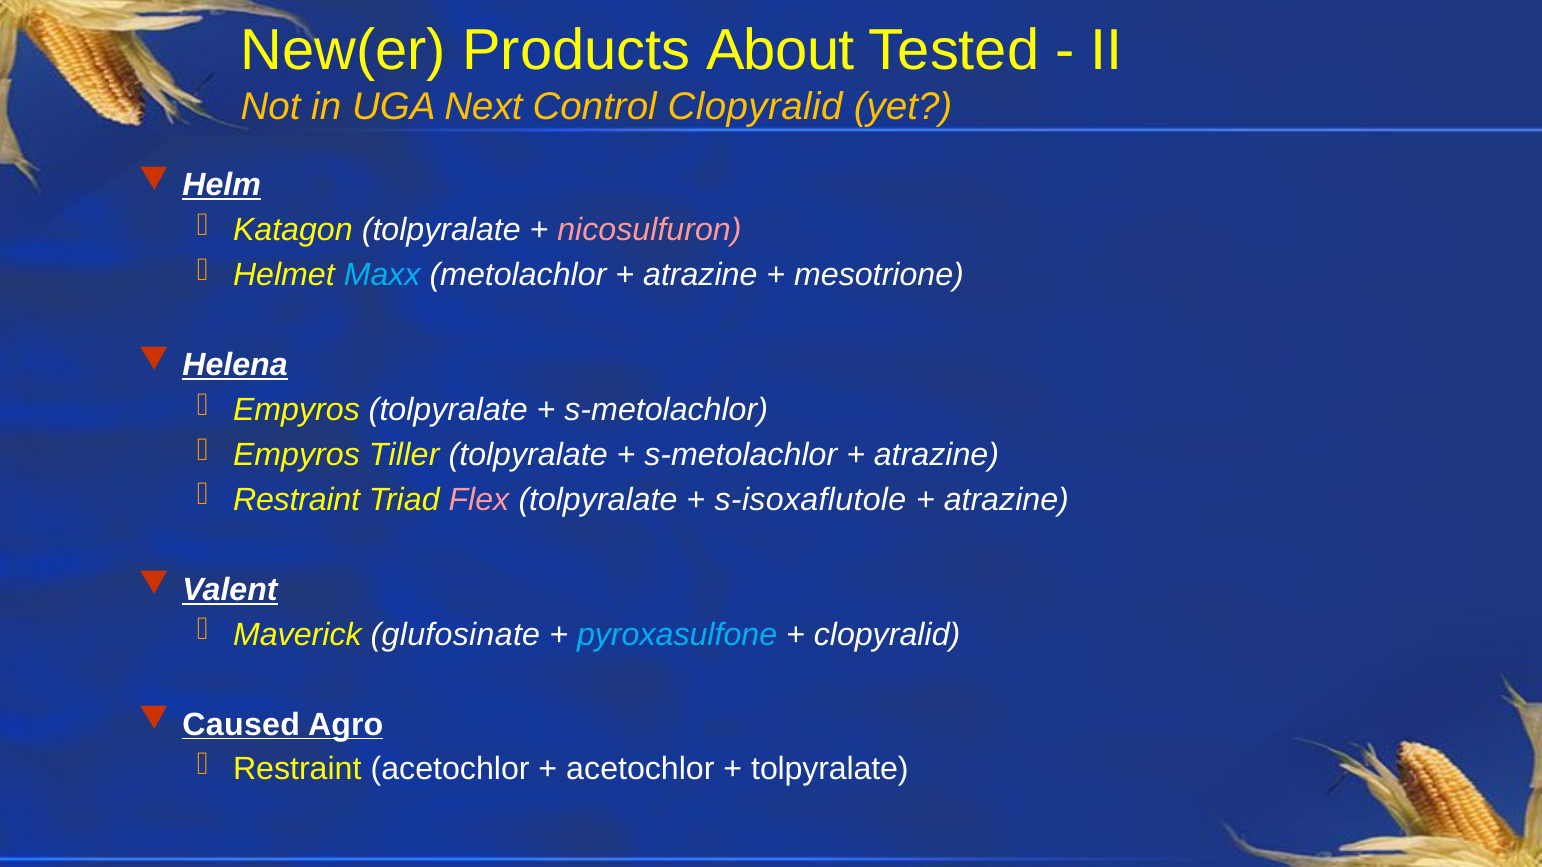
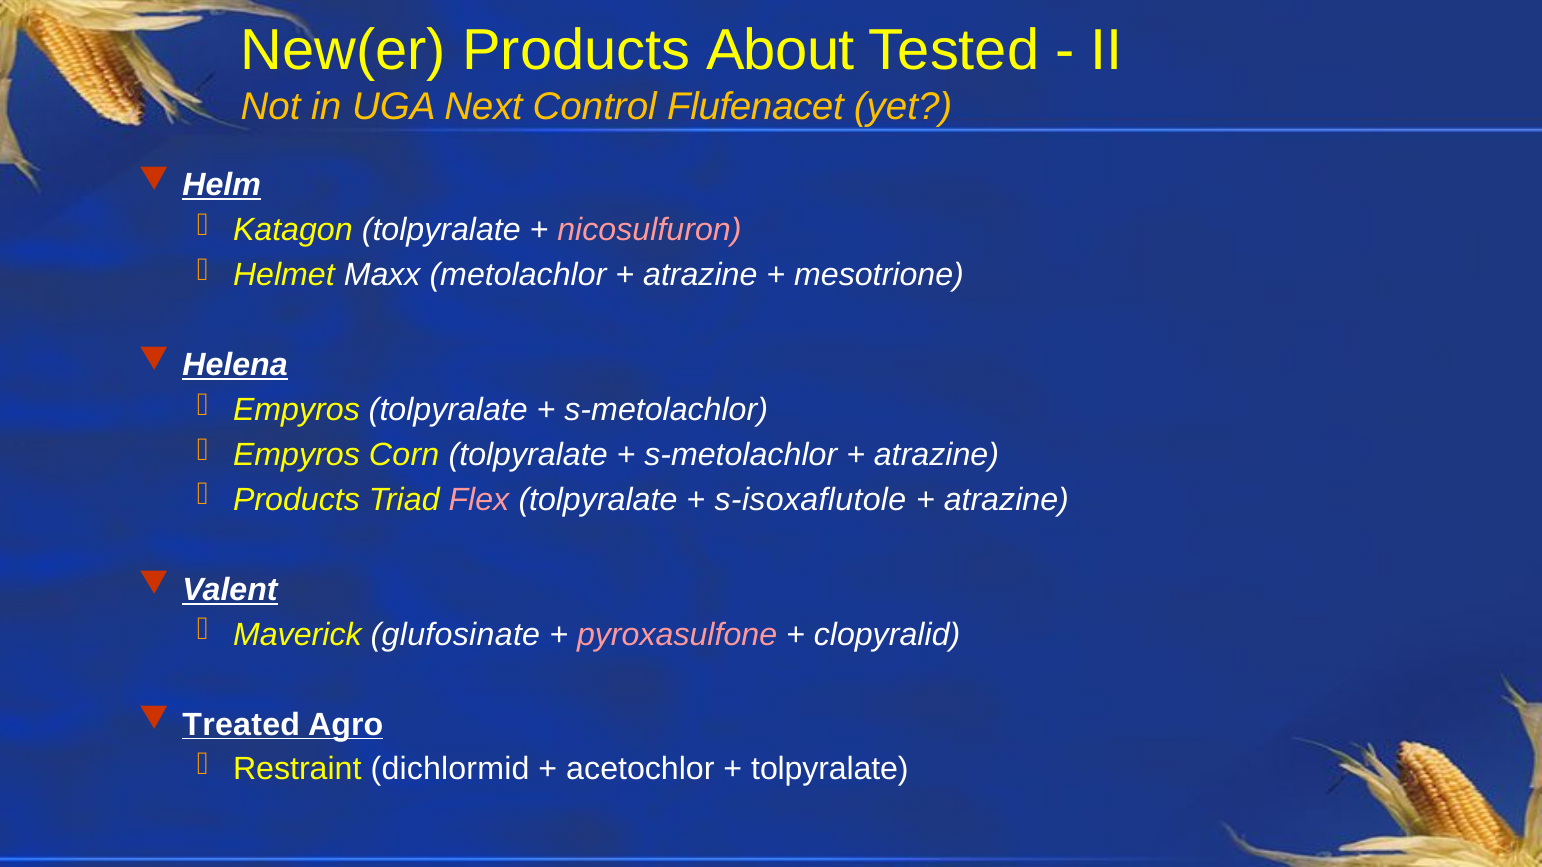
Control Clopyralid: Clopyralid -> Flufenacet (755, 107)
Maxx colour: light blue -> white (382, 275)
Tiller: Tiller -> Corn (404, 455)
Restraint: Restraint -> Products (296, 500)
pyroxasulfone colour: light blue -> pink (677, 635)
Caused: Caused -> Treated (241, 725)
Restraint acetochlor: acetochlor -> dichlormid (450, 770)
